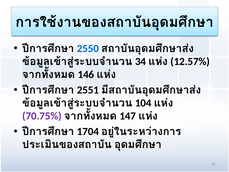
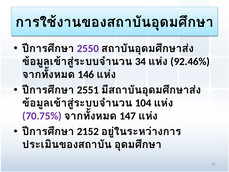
2550 colour: blue -> purple (88, 48)
12.57%: 12.57% -> 92.46% (190, 61)
1704: 1704 -> 2152 (88, 131)
